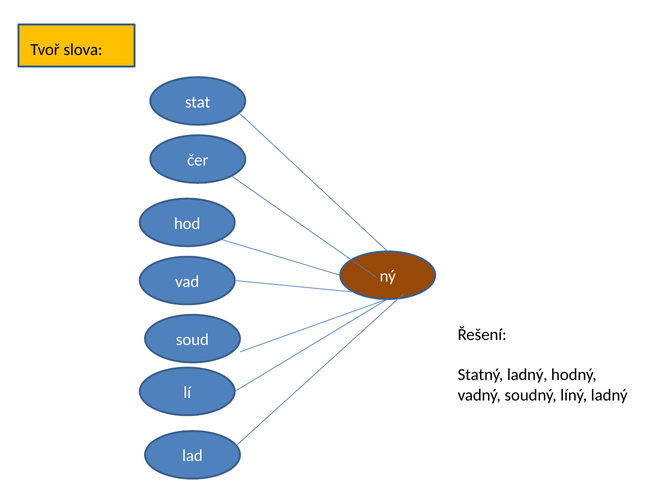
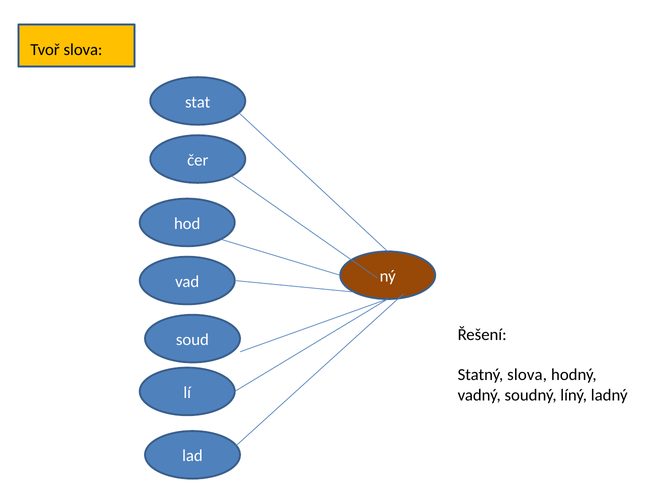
Statný ladný: ladný -> slova (527, 375)
